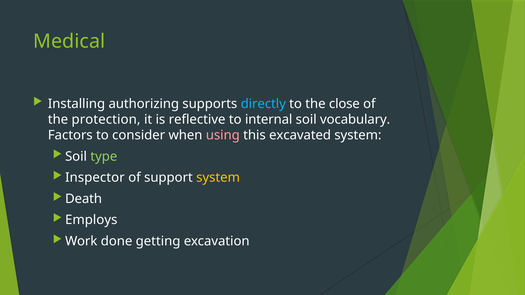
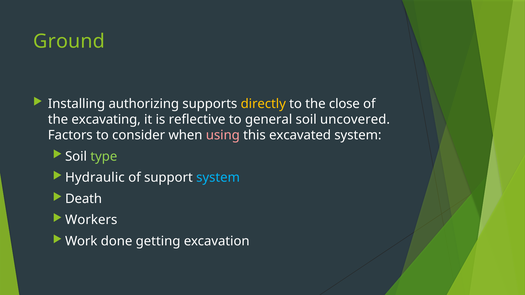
Medical: Medical -> Ground (69, 41)
directly colour: light blue -> yellow (263, 104)
protection: protection -> excavating (106, 120)
internal: internal -> general (269, 120)
vocabulary: vocabulary -> uncovered (355, 120)
Inspector: Inspector -> Hydraulic (95, 178)
system colour: yellow -> light blue (218, 178)
Employs: Employs -> Workers (91, 220)
